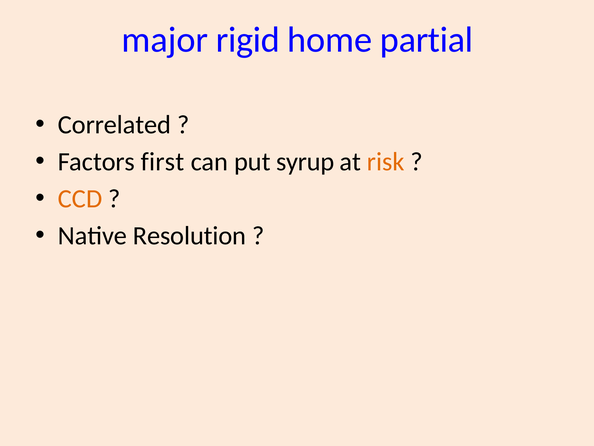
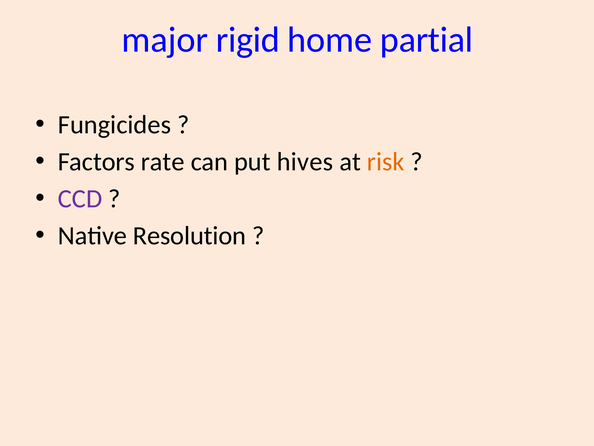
Correlated: Correlated -> Fungicides (114, 125)
first: first -> rate (163, 162)
syrup: syrup -> hives (305, 162)
CCD colour: orange -> purple (80, 199)
